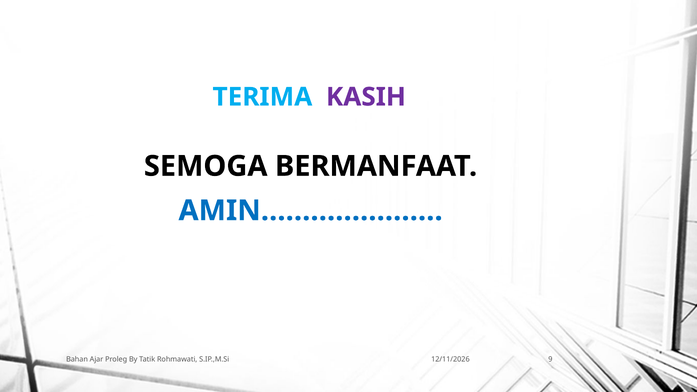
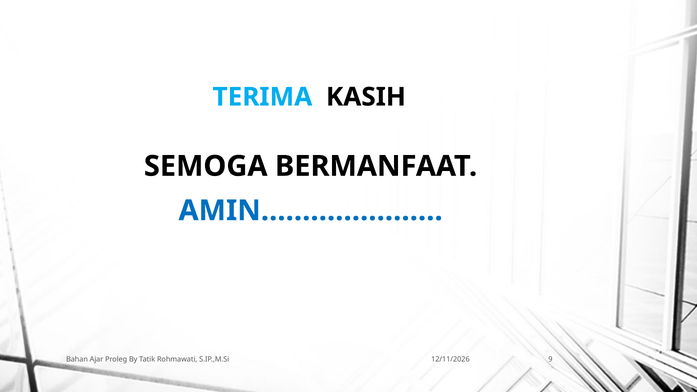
KASIH colour: purple -> black (366, 97)
